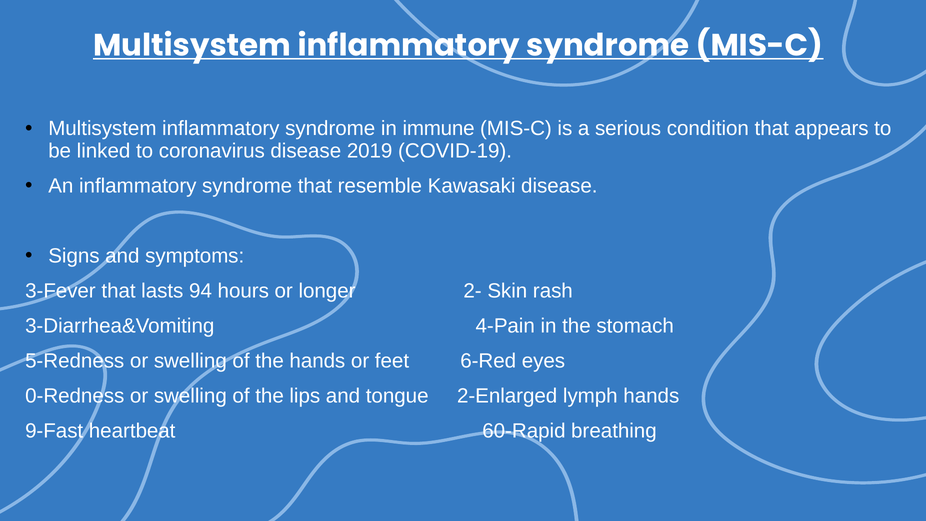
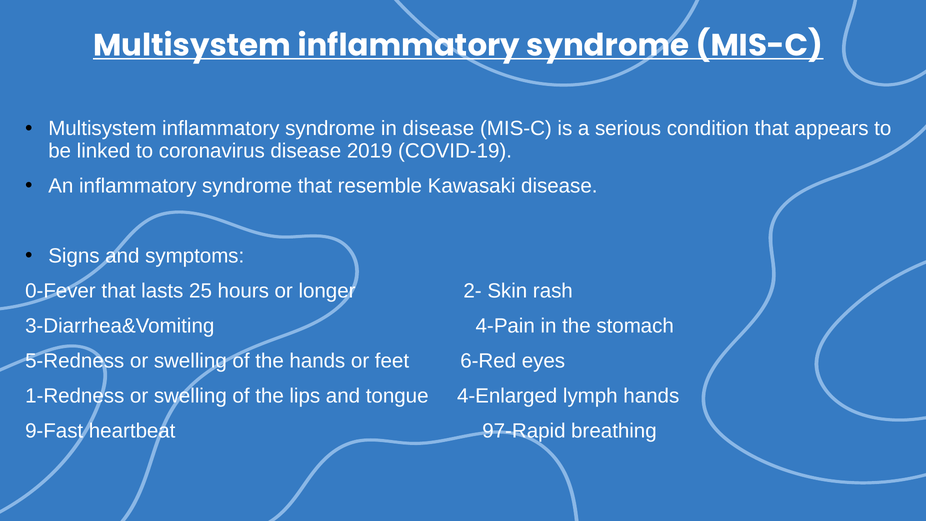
in immune: immune -> disease (438, 129)
3-Fever: 3-Fever -> 0-Fever (60, 291)
94: 94 -> 25 (201, 291)
0-Redness: 0-Redness -> 1-Redness (75, 396)
2-Enlarged: 2-Enlarged -> 4-Enlarged (507, 396)
60-Rapid: 60-Rapid -> 97-Rapid (524, 431)
